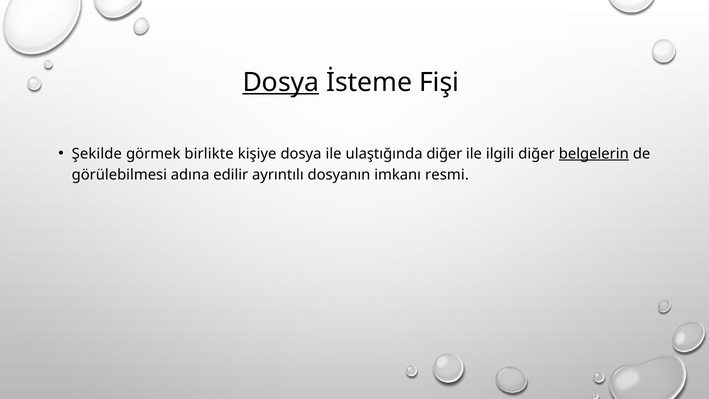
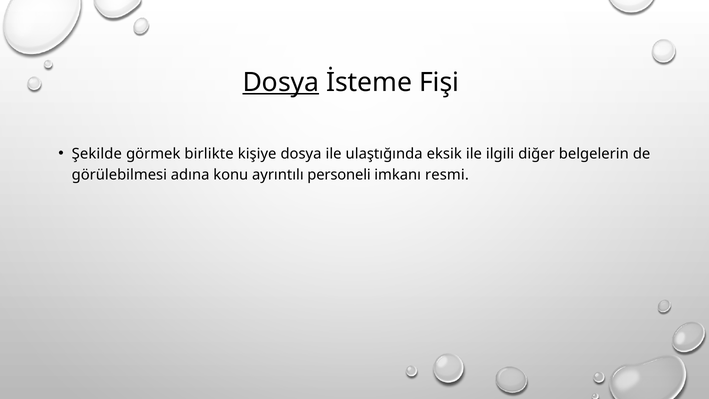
ulaştığında diğer: diğer -> eksik (444, 154)
belgelerin underline: present -> none (594, 154)
edilir: edilir -> konu (231, 175)
dosyanın: dosyanın -> personeli (339, 175)
